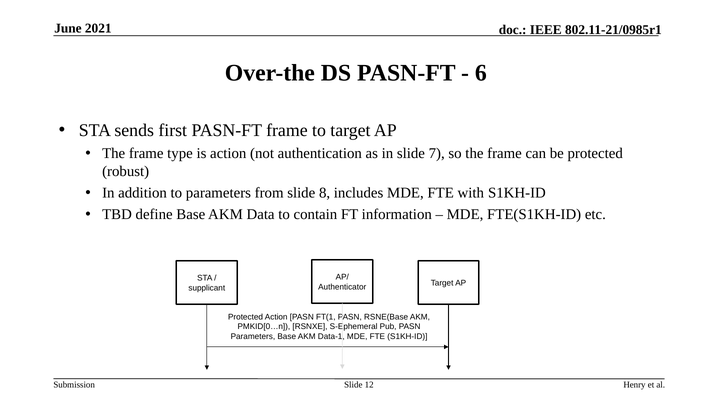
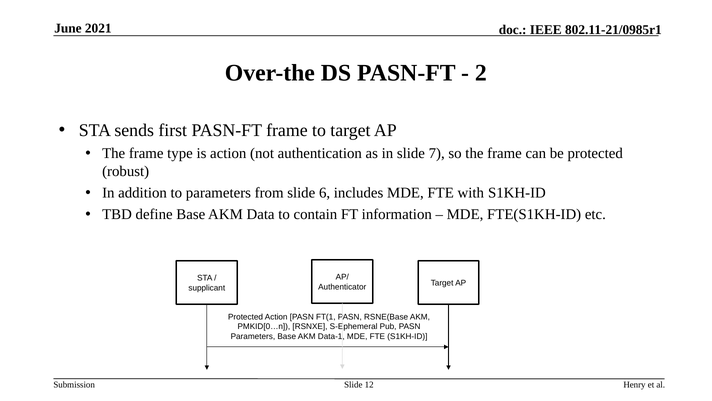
6: 6 -> 2 (481, 73)
8: 8 -> 6 (325, 193)
